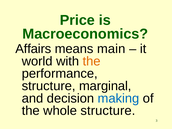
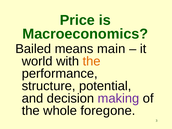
Affairs: Affairs -> Bailed (33, 49)
marginal: marginal -> potential (105, 86)
making colour: blue -> purple (119, 98)
whole structure: structure -> foregone (108, 111)
